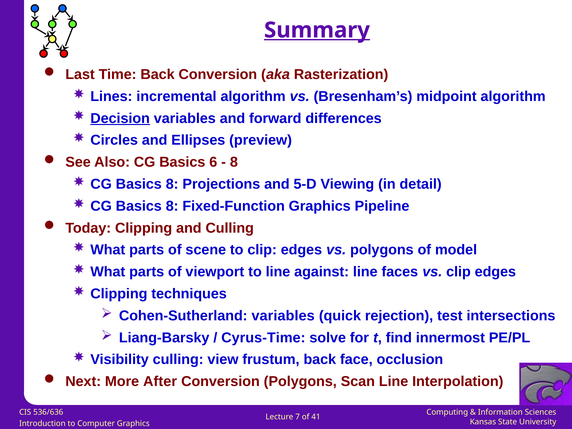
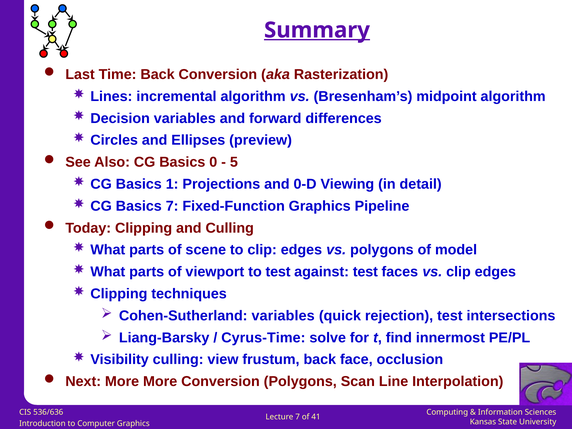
Decision underline: present -> none (120, 118)
6: 6 -> 0 (213, 162)
8: 8 -> 5 (234, 162)
8: 8 -> 1 (172, 184)
5-D: 5-D -> 0-D (305, 184)
8: 8 -> 7 (172, 206)
to line: line -> test (278, 272)
against line: line -> test (365, 272)
More After: After -> More (160, 381)
